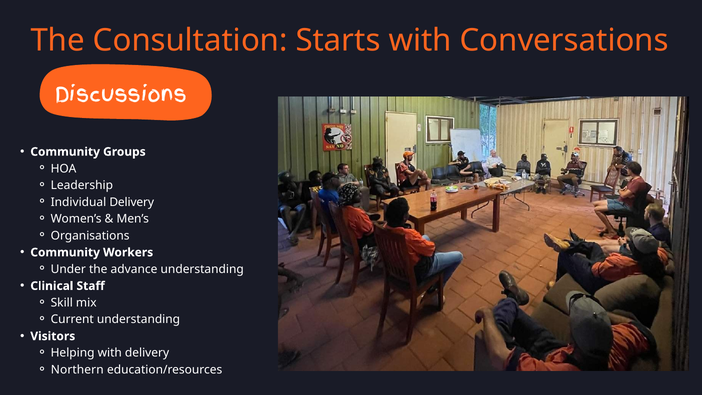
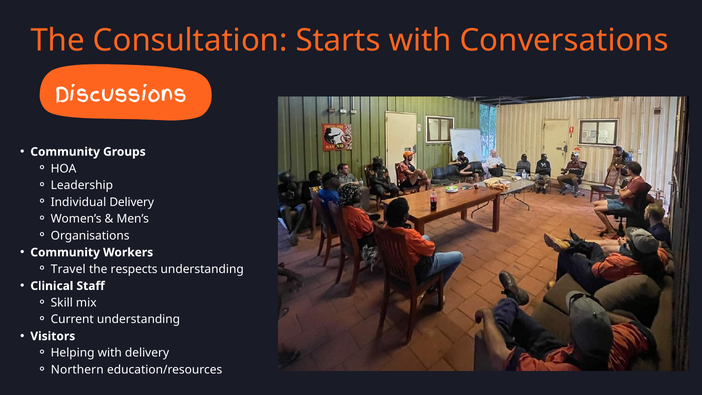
Under: Under -> Travel (68, 269)
advance: advance -> respects (134, 269)
